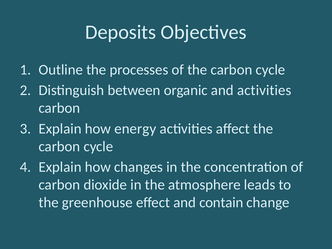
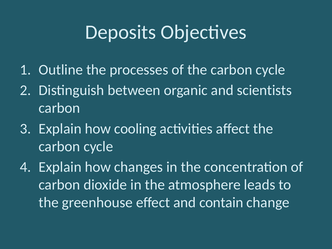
and activities: activities -> scientists (264, 90)
energy: energy -> cooling (135, 129)
